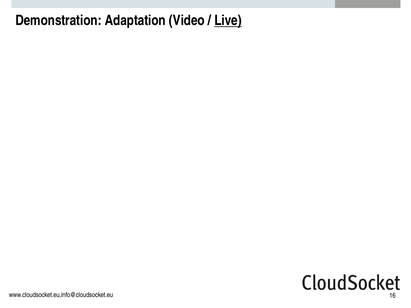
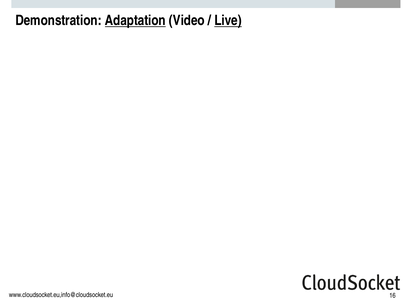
Adaptation underline: none -> present (135, 21)
